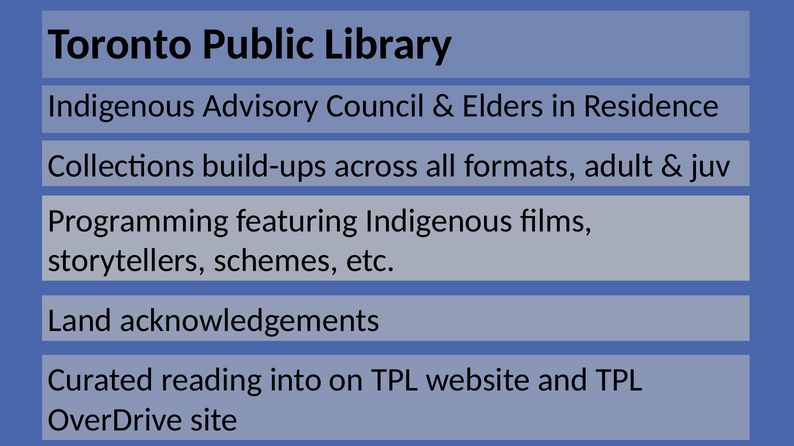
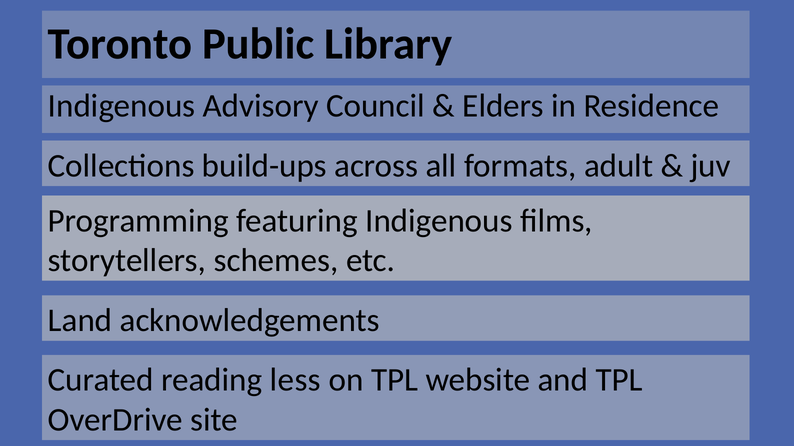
into: into -> less (295, 381)
